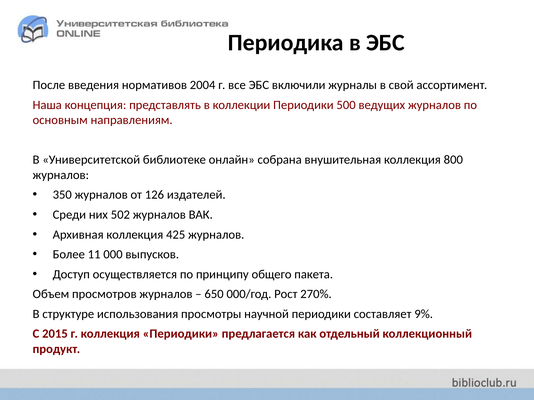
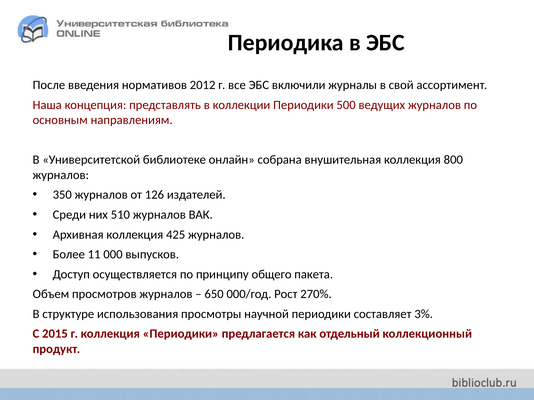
2004: 2004 -> 2012 (203, 85)
502: 502 -> 510 (120, 215)
9%: 9% -> 3% (424, 314)
